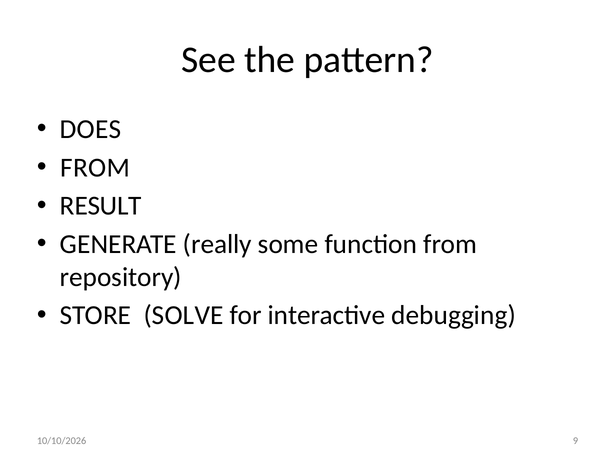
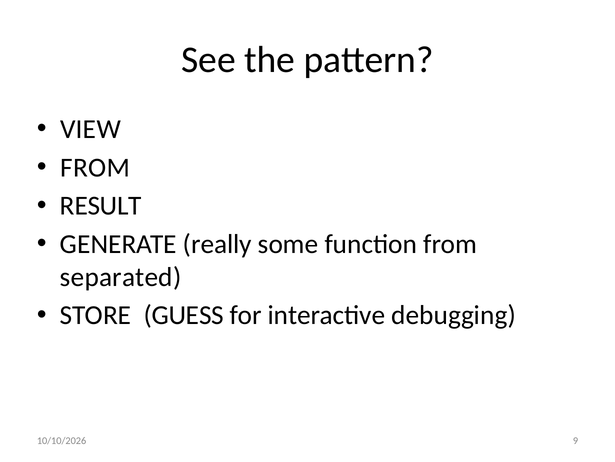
DOES: DOES -> VIEW (90, 129)
repository: repository -> separated (121, 277)
SOLVE: SOLVE -> GUESS (184, 315)
